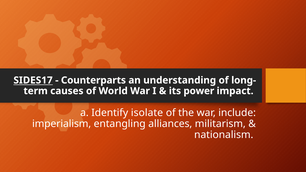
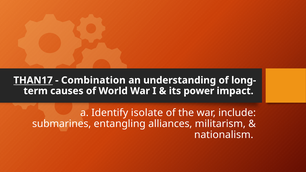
SIDES17: SIDES17 -> THAN17 (33, 80)
Counterparts: Counterparts -> Combination (93, 80)
imperialism: imperialism -> submarines (62, 124)
